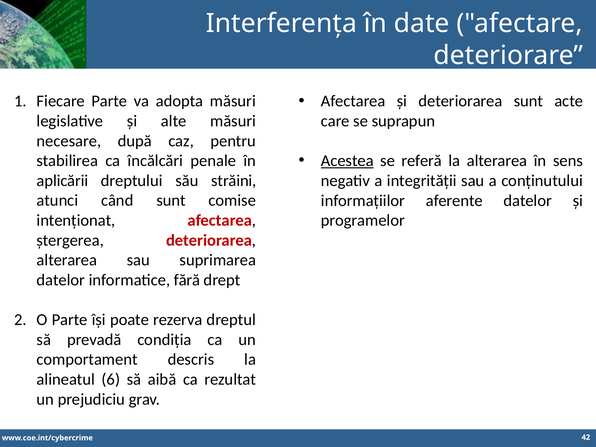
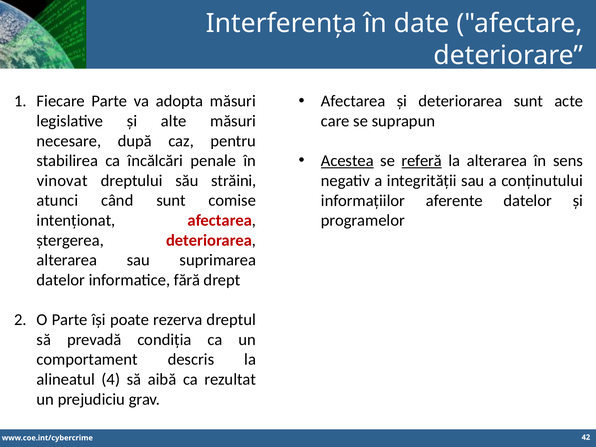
referă underline: none -> present (422, 161)
aplicării: aplicării -> vinovat (62, 181)
6: 6 -> 4 (111, 379)
